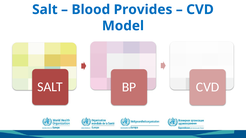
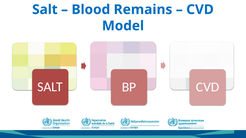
Provides: Provides -> Remains (143, 10)
